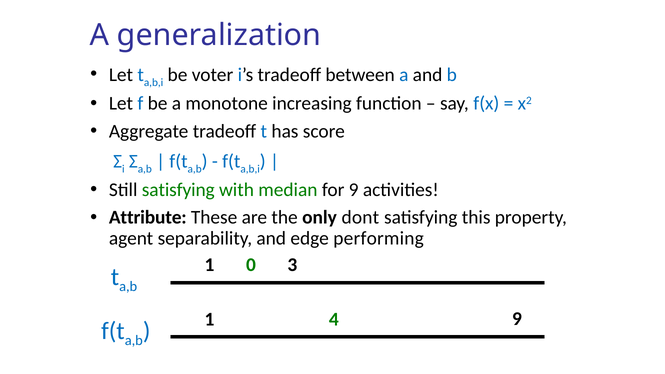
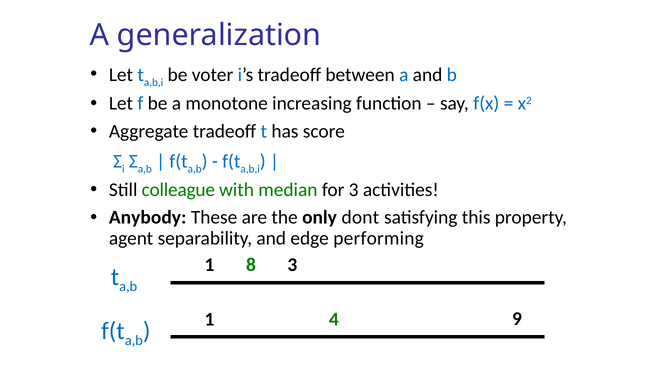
Still satisfying: satisfying -> colleague (178, 190)
for 9: 9 -> 3 (354, 190)
Attribute: Attribute -> Anybody (148, 218)
0: 0 -> 8 (251, 265)
